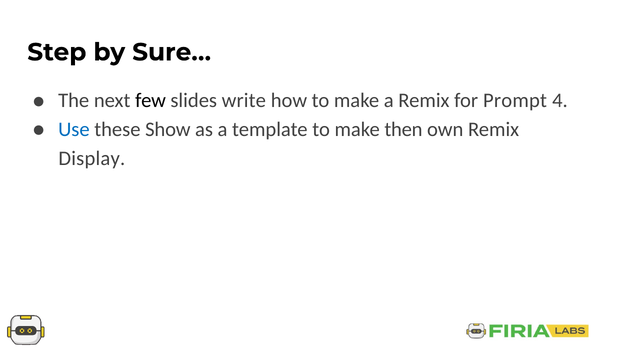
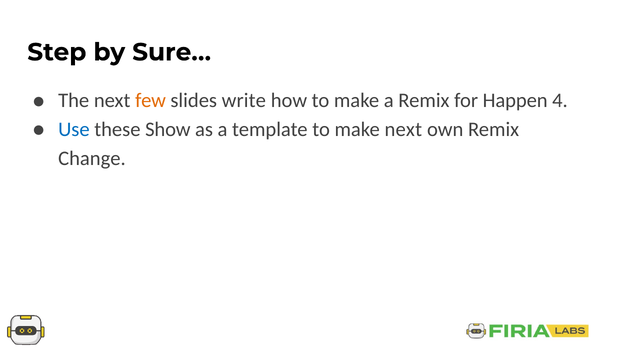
few colour: black -> orange (151, 101)
Prompt: Prompt -> Happen (515, 101)
make then: then -> next (403, 129)
Display: Display -> Change (92, 158)
